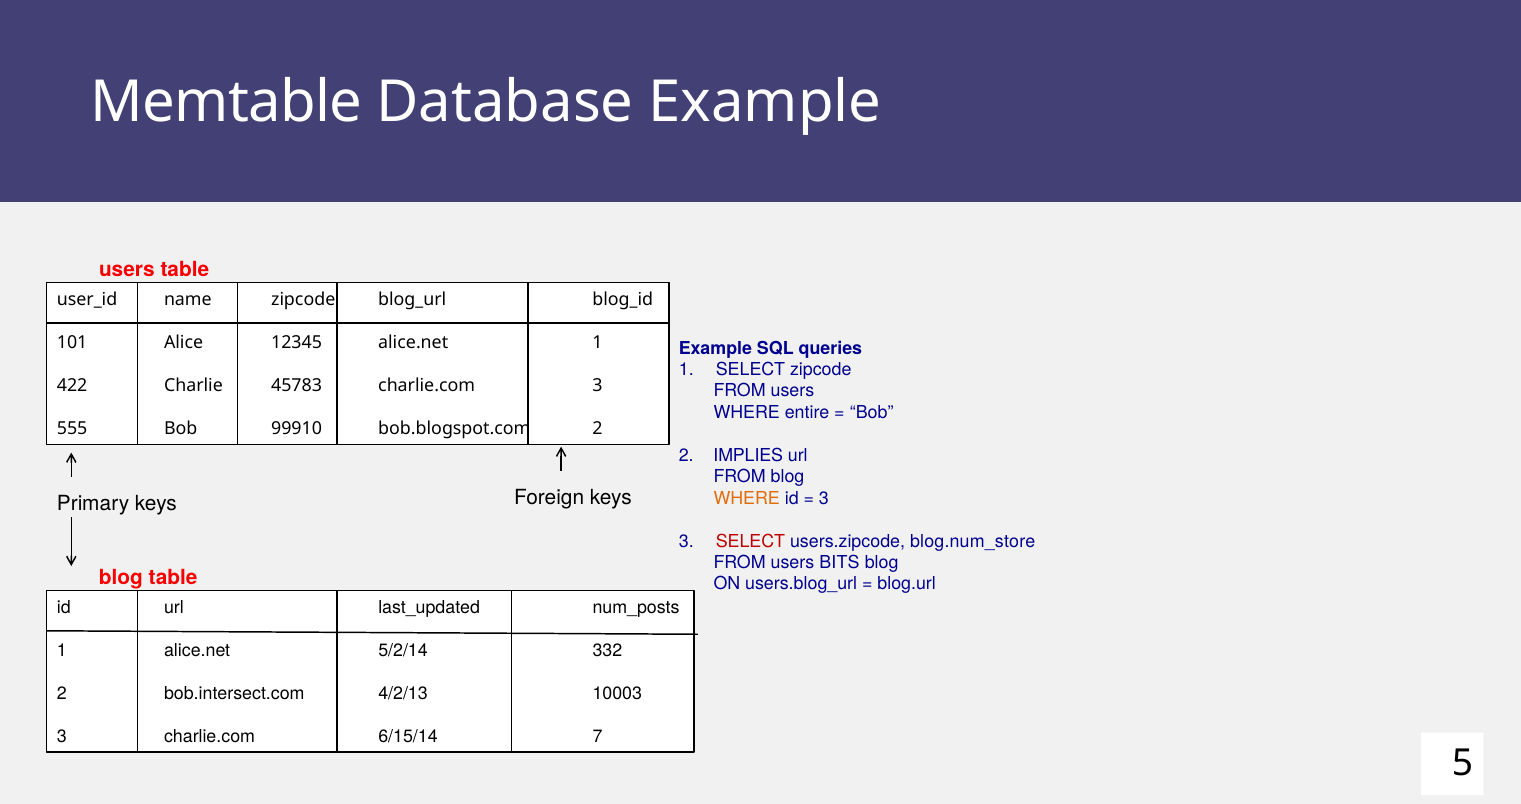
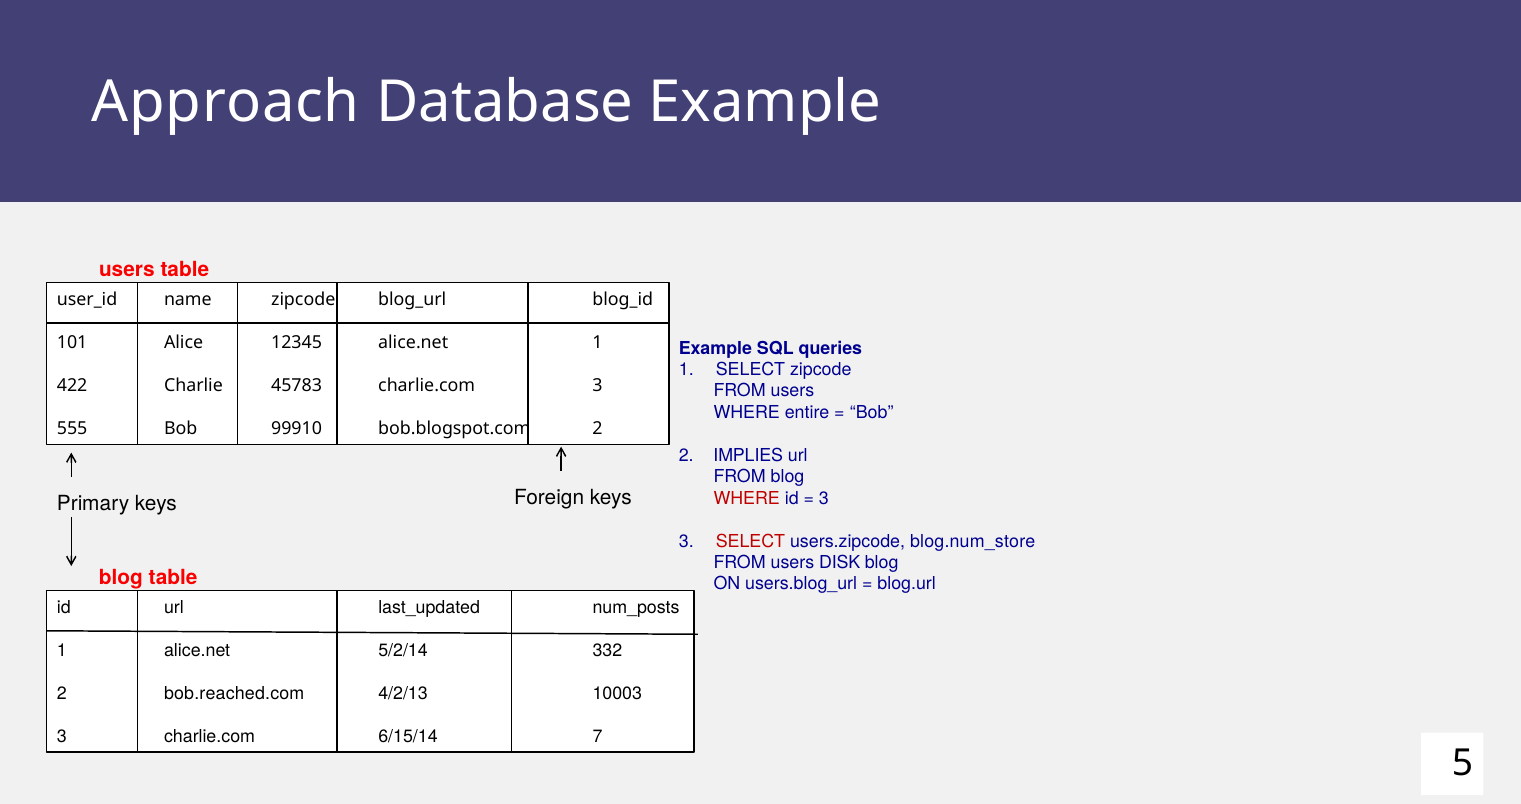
Memtable: Memtable -> Approach (226, 102)
WHERE colour: orange -> red (747, 498)
BITS: BITS -> DISK (840, 562)
bob.intersect.com: bob.intersect.com -> bob.reached.com (234, 693)
